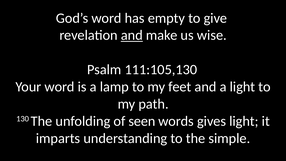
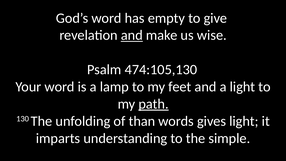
111:105,130: 111:105,130 -> 474:105,130 (161, 70)
path underline: none -> present (154, 104)
seen: seen -> than (142, 121)
